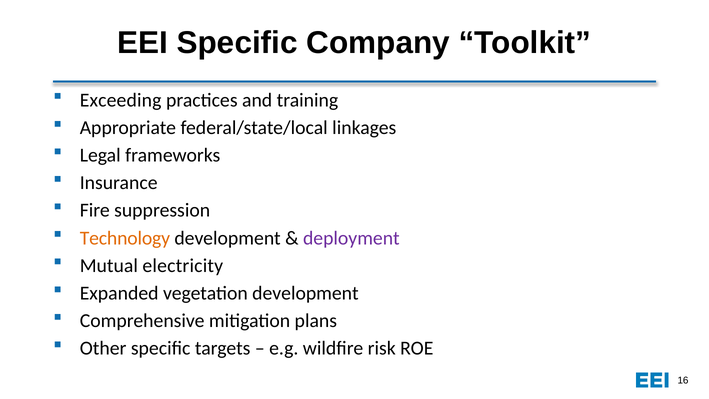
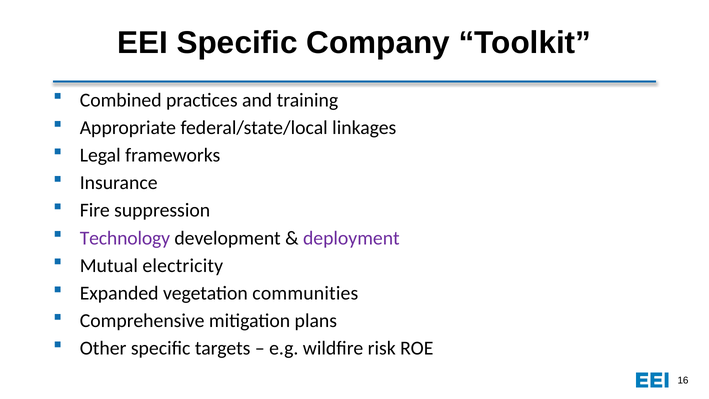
Exceeding: Exceeding -> Combined (121, 100)
Technology colour: orange -> purple (125, 238)
vegetation development: development -> communities (305, 293)
